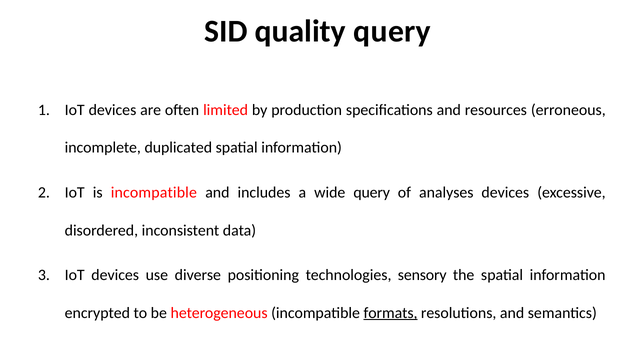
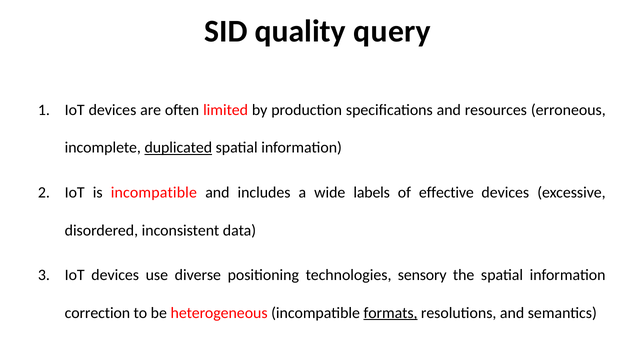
duplicated underline: none -> present (178, 148)
wide query: query -> labels (372, 193)
analyses: analyses -> effective (446, 193)
encrypted: encrypted -> correction (97, 313)
